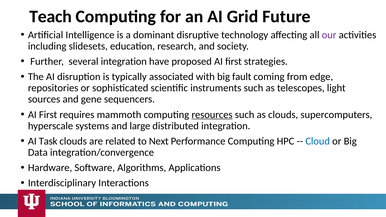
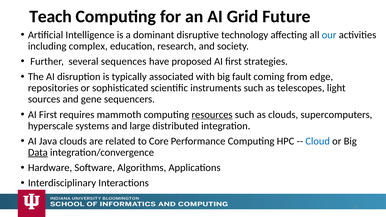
our colour: purple -> blue (329, 35)
slidesets: slidesets -> complex (88, 46)
several integration: integration -> sequences (124, 61)
Task: Task -> Java (48, 141)
Next: Next -> Core (159, 141)
Data underline: none -> present (38, 153)
